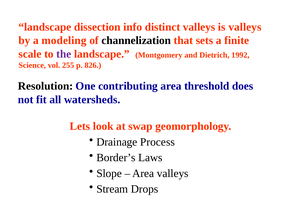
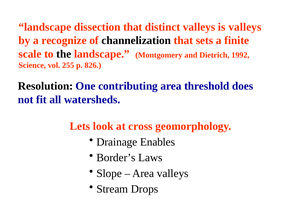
dissection info: info -> that (133, 27)
modeling: modeling -> recognize (64, 40)
the colour: purple -> black (64, 54)
swap: swap -> cross (140, 126)
Process: Process -> Enables (158, 142)
